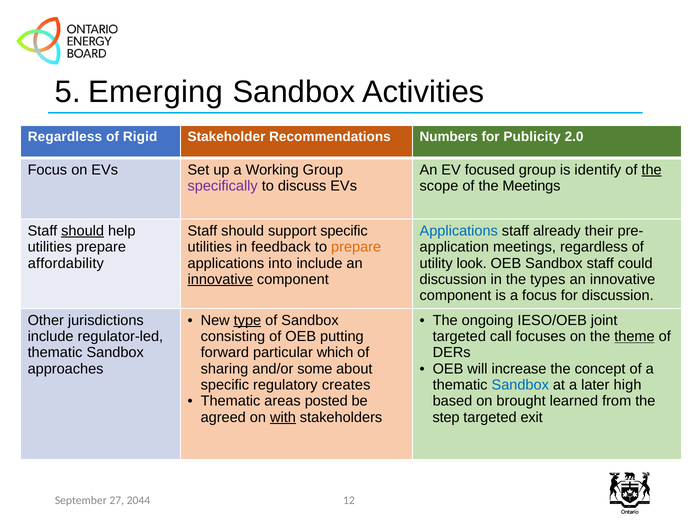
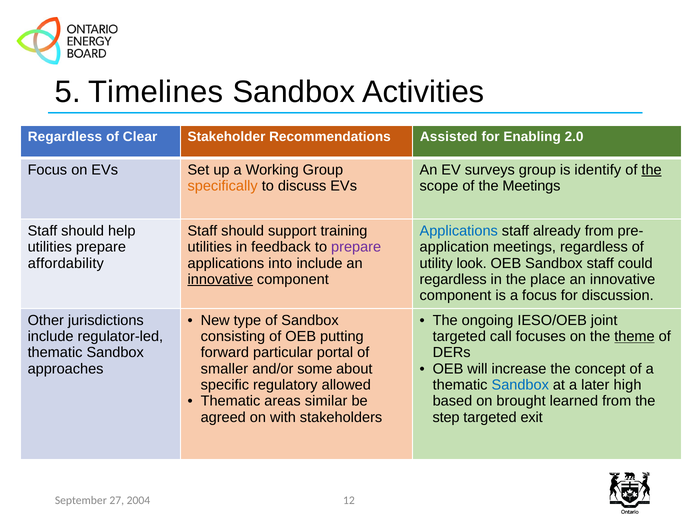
Emerging: Emerging -> Timelines (156, 92)
Rigid: Rigid -> Clear (140, 137)
Numbers: Numbers -> Assisted (449, 137)
Publicity: Publicity -> Enabling (532, 137)
focused: focused -> surveys (490, 170)
specifically colour: purple -> orange (223, 186)
should underline: present -> none (83, 231)
support specific: specific -> training (344, 231)
already their: their -> from (599, 231)
prepare colour: orange -> purple (356, 247)
discussion: discussion -> regardless (453, 279)
types: types -> place (548, 279)
type underline: present -> none (247, 320)
which: which -> portal (335, 352)
sharing: sharing -> smaller (224, 368)
creates: creates -> allowed (346, 385)
posted: posted -> similar (326, 401)
with underline: present -> none (283, 417)
2044: 2044 -> 2004 (138, 500)
